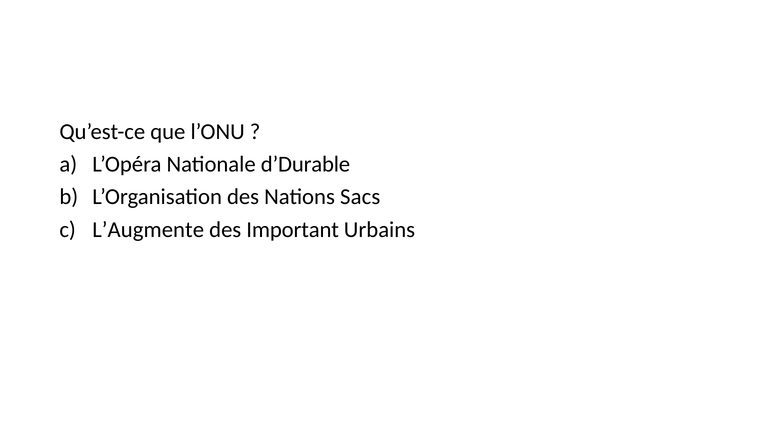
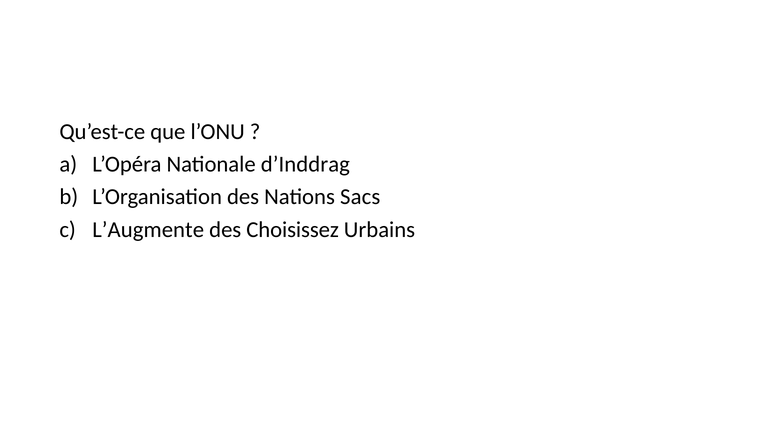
d’Durable: d’Durable -> d’Inddrag (305, 164)
Important: Important -> Choisissez (293, 230)
